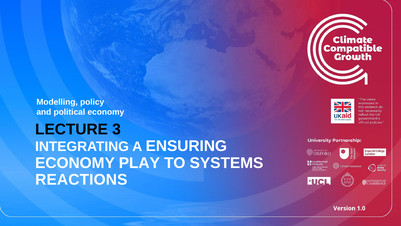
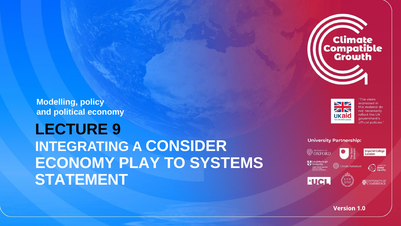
3: 3 -> 9 (117, 129)
ENSURING: ENSURING -> CONSIDER (186, 146)
REACTIONS: REACTIONS -> STATEMENT (81, 179)
